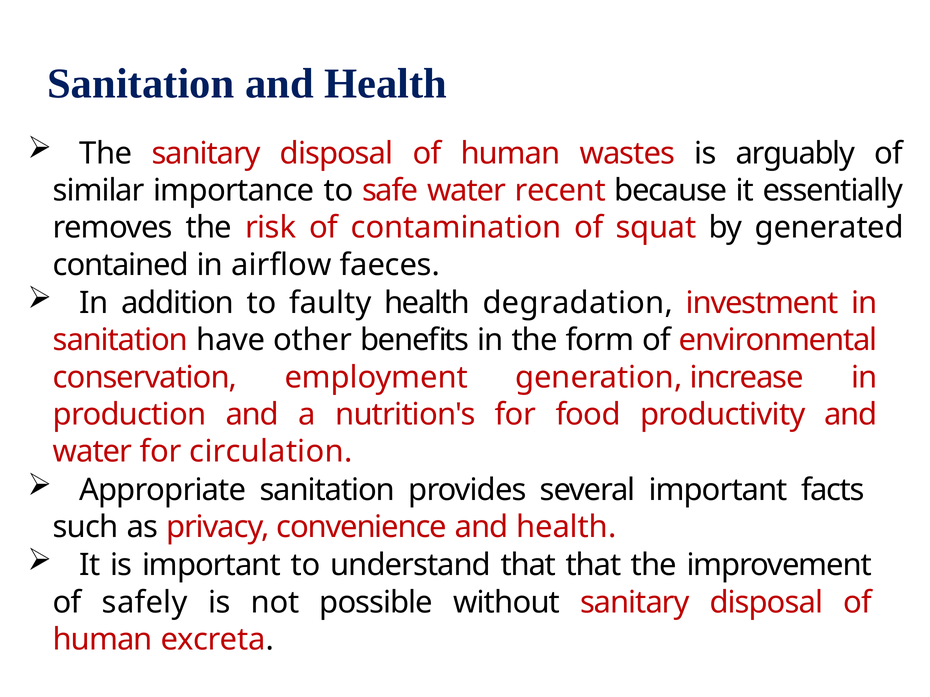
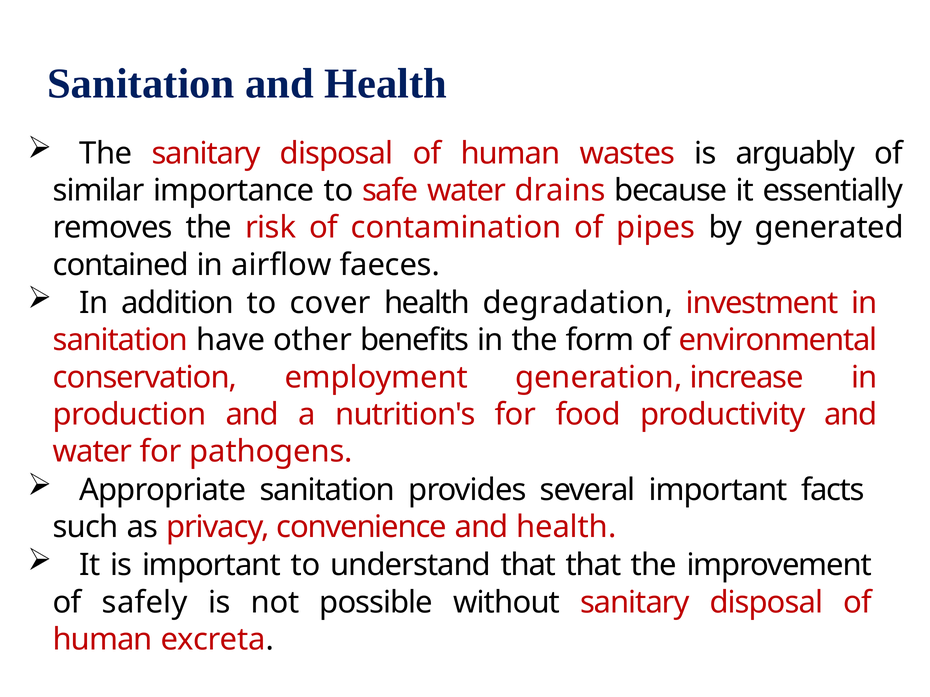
recent: recent -> drains (560, 191)
squat: squat -> pipes (656, 228)
faulty: faulty -> cover (330, 303)
circulation: circulation -> pathogens (271, 452)
